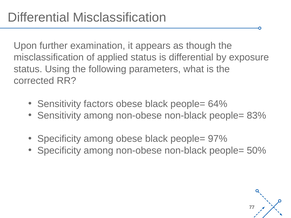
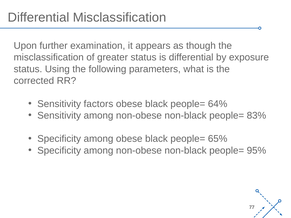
applied: applied -> greater (113, 57)
97%: 97% -> 65% (218, 139)
50%: 50% -> 95% (256, 151)
